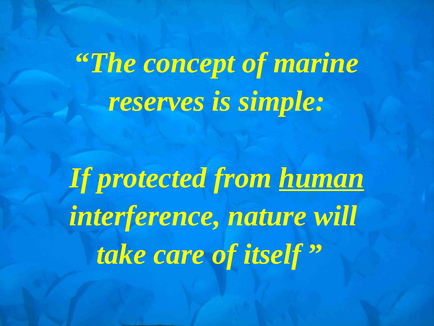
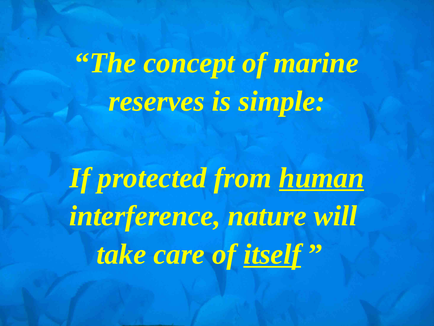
itself underline: none -> present (272, 254)
